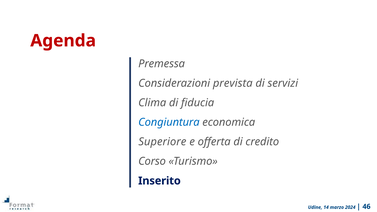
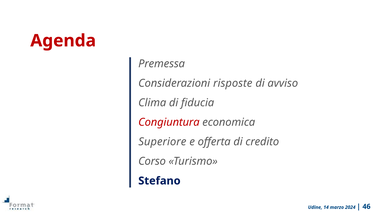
prevista: prevista -> risposte (233, 83)
servizi: servizi -> avviso (283, 83)
Congiuntura colour: blue -> red (169, 122)
Inserito: Inserito -> Stefano (159, 181)
